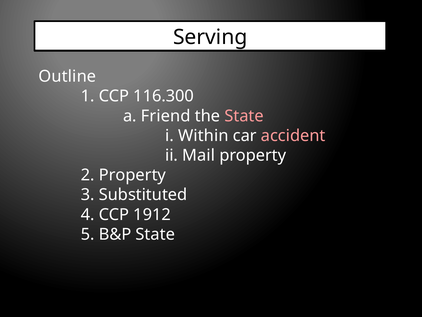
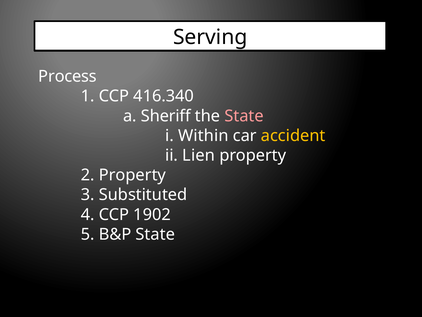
Outline: Outline -> Process (68, 76)
116.300: 116.300 -> 416.340 (164, 96)
Friend: Friend -> Sheriff (166, 116)
accident colour: pink -> yellow (293, 135)
Mail: Mail -> Lien (199, 155)
1912: 1912 -> 1902 (152, 214)
